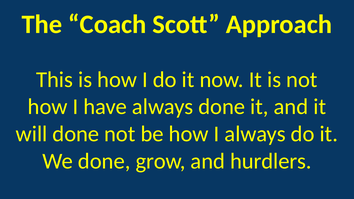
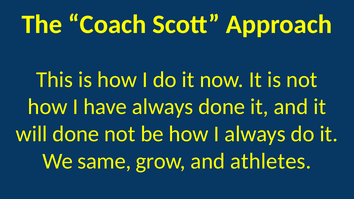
We done: done -> same (104, 161)
hurdlers: hurdlers -> athletes (271, 161)
